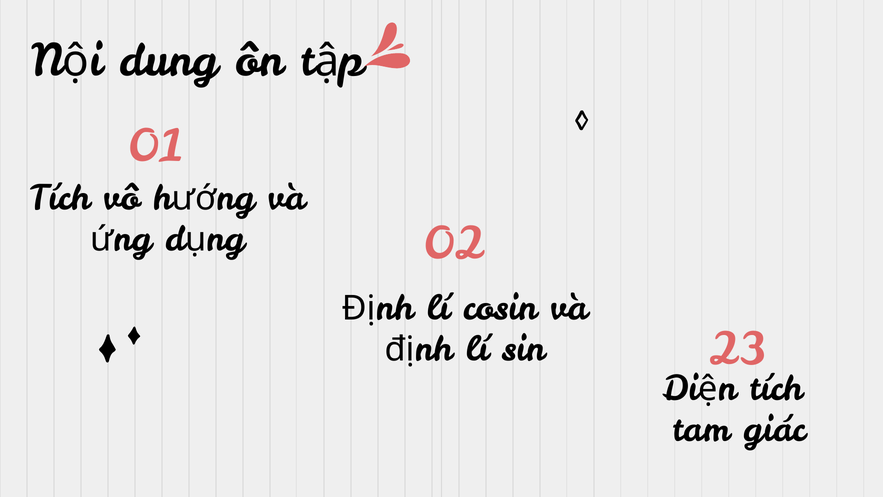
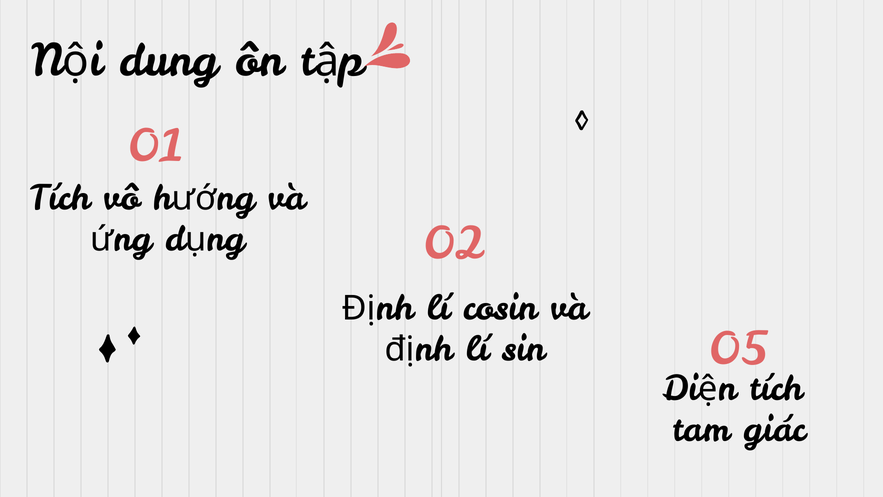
23: 23 -> 05 (739, 349)
